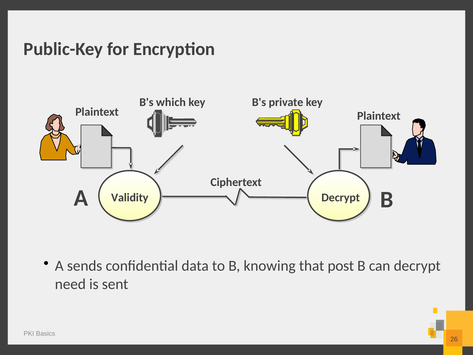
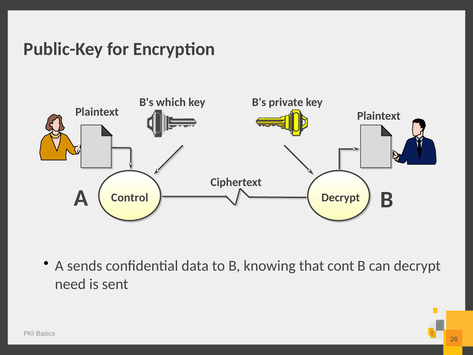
Validity: Validity -> Control (130, 197)
post: post -> cont (341, 266)
